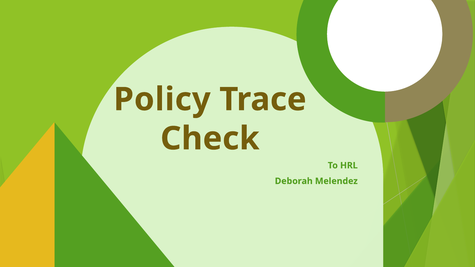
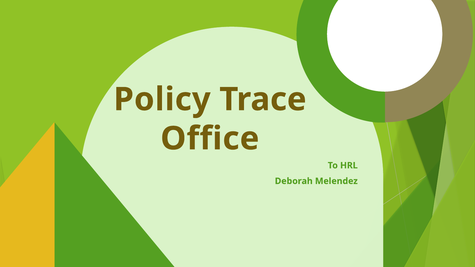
Check: Check -> Office (210, 139)
